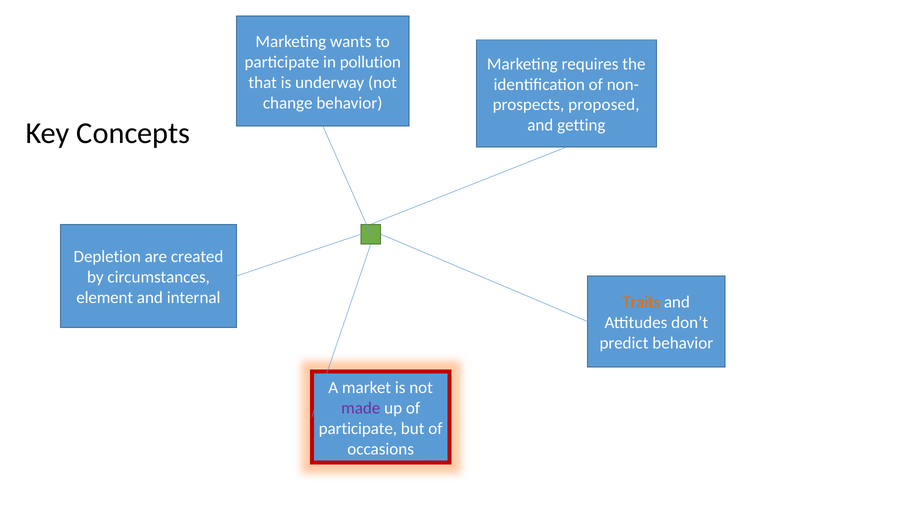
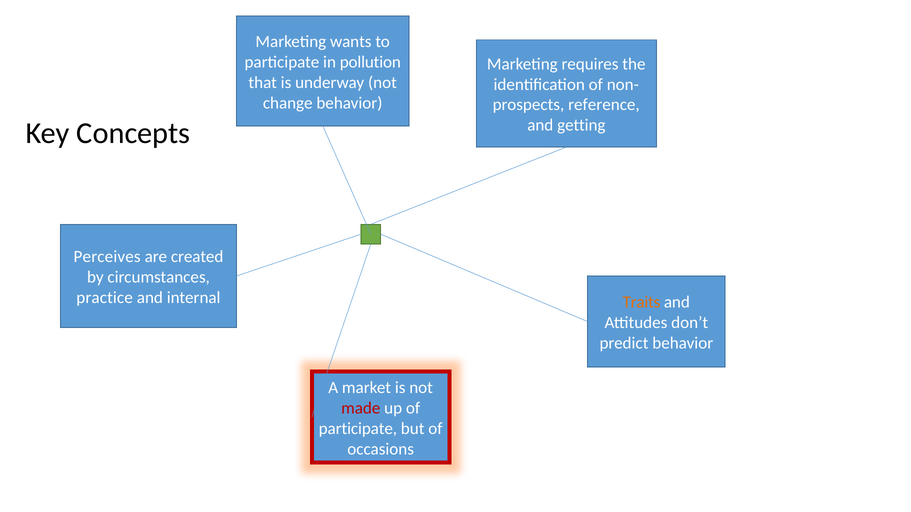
proposed: proposed -> reference (604, 105)
Depletion: Depletion -> Perceives (107, 257)
element: element -> practice (105, 298)
made colour: purple -> red (361, 408)
